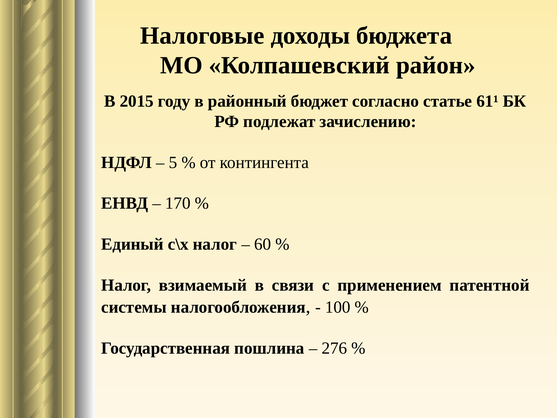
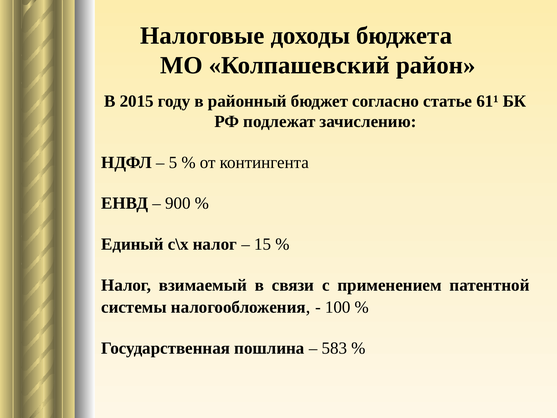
170: 170 -> 900 (178, 203)
60: 60 -> 15 (263, 244)
276: 276 -> 583 (334, 348)
